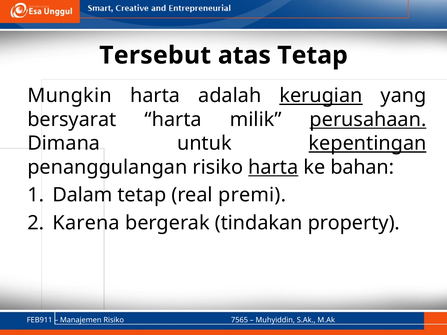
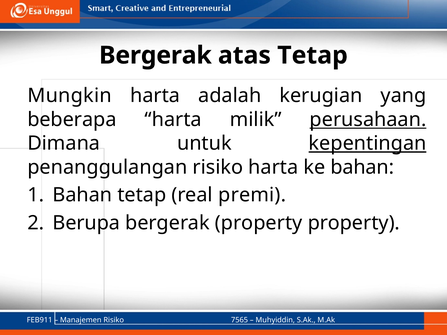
Tersebut: Tersebut -> Bergerak (155, 55)
kerugian underline: present -> none (321, 96)
bersyarat: bersyarat -> beberapa (72, 120)
harta underline: present -> none (273, 167)
Dalam: Dalam -> Bahan (82, 195)
Karena: Karena -> Berupa (86, 223)
bergerak tindakan: tindakan -> property (259, 223)
